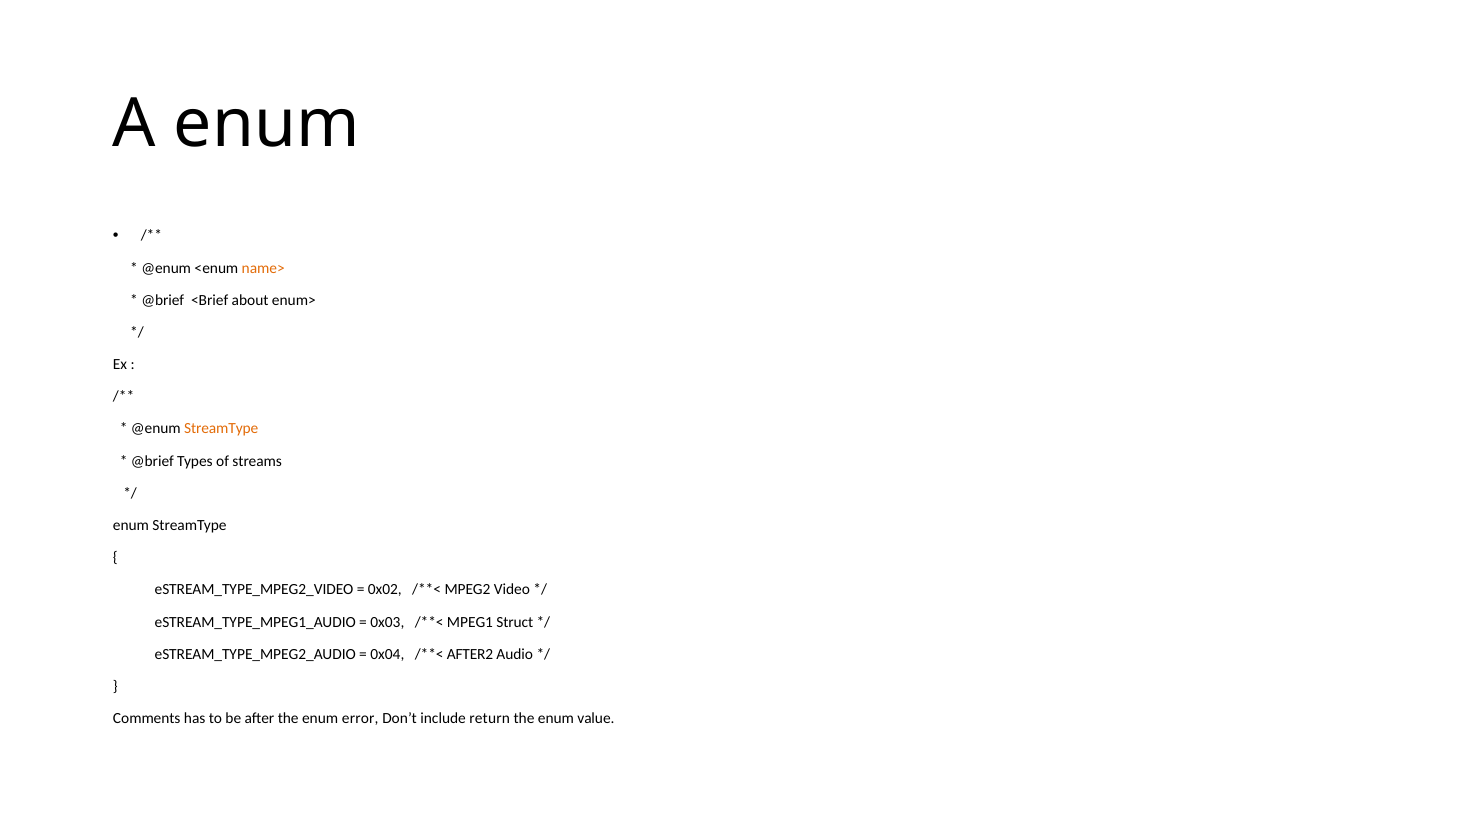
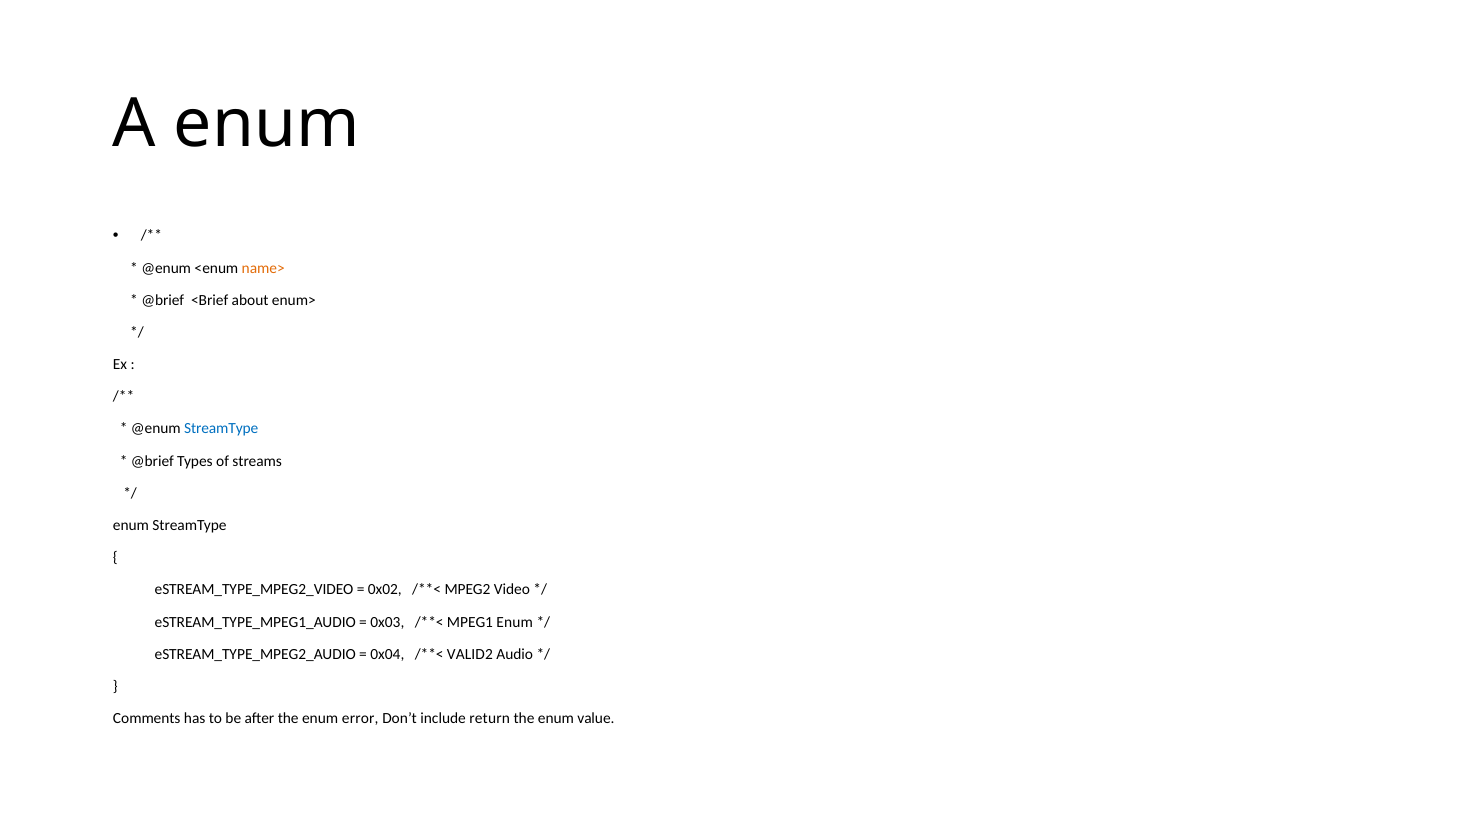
StreamType colour: orange -> blue (221, 429)
MPEG1 Struct: Struct -> Enum (515, 622)
AFTER2: AFTER2 -> VALID2 (470, 654)
